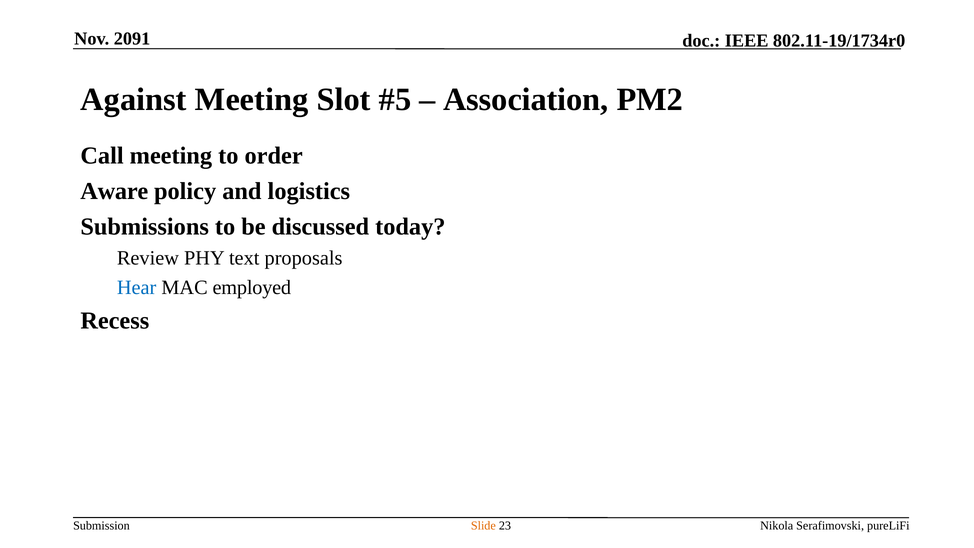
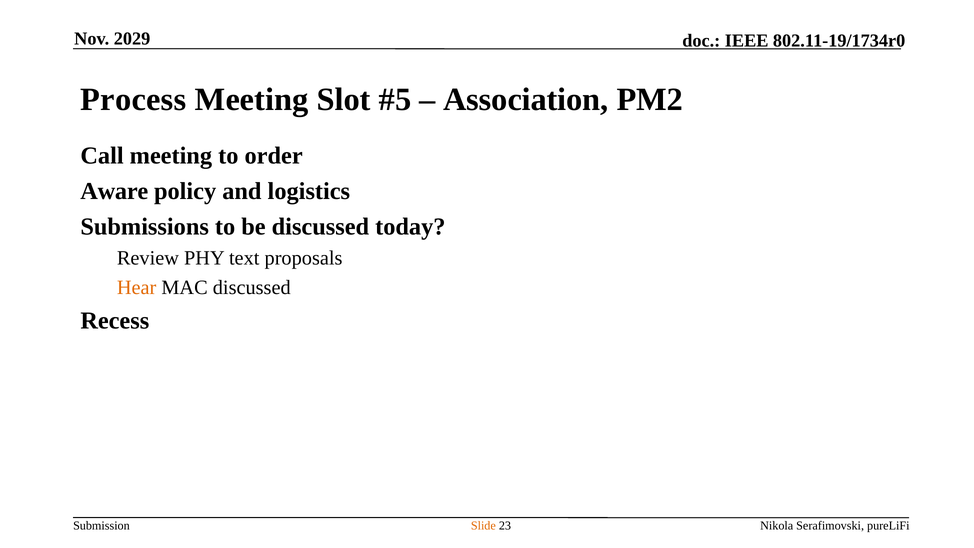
2091: 2091 -> 2029 (132, 39)
Against: Against -> Process (133, 100)
Hear colour: blue -> orange (137, 287)
MAC employed: employed -> discussed (252, 287)
